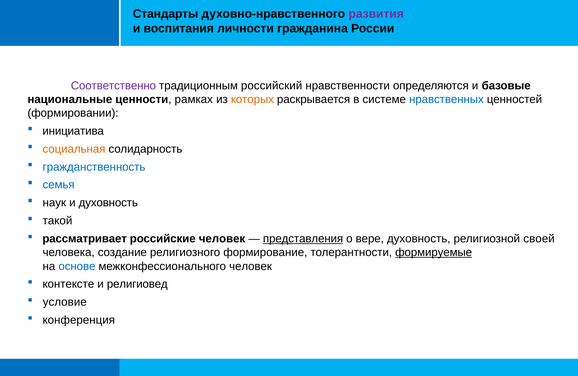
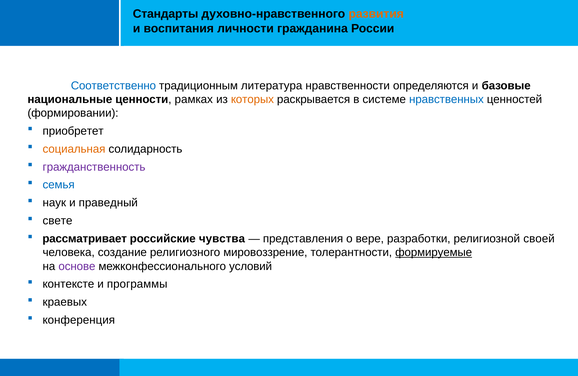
развития colour: purple -> orange (376, 14)
Соответственно colour: purple -> blue (113, 85)
российский: российский -> литература (272, 85)
инициатива: инициатива -> приобретет (73, 131)
гражданственность colour: blue -> purple (94, 167)
и духовность: духовность -> праведный (108, 203)
такой: такой -> свете (58, 221)
российские человек: человек -> чувства (222, 238)
представления underline: present -> none (303, 238)
вере духовность: духовность -> разработки (419, 238)
формирование: формирование -> мировоззрение (265, 252)
основе colour: blue -> purple (77, 266)
межконфессионального человек: человек -> условий (251, 266)
религиовед: религиовед -> программы (137, 284)
условие: условие -> краевых (65, 302)
